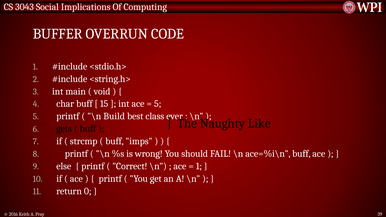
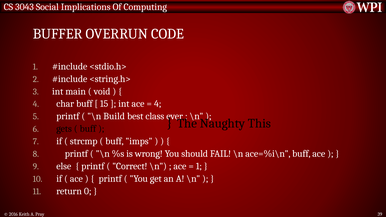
5: 5 -> 4 (158, 104)
Like: Like -> This (259, 123)
